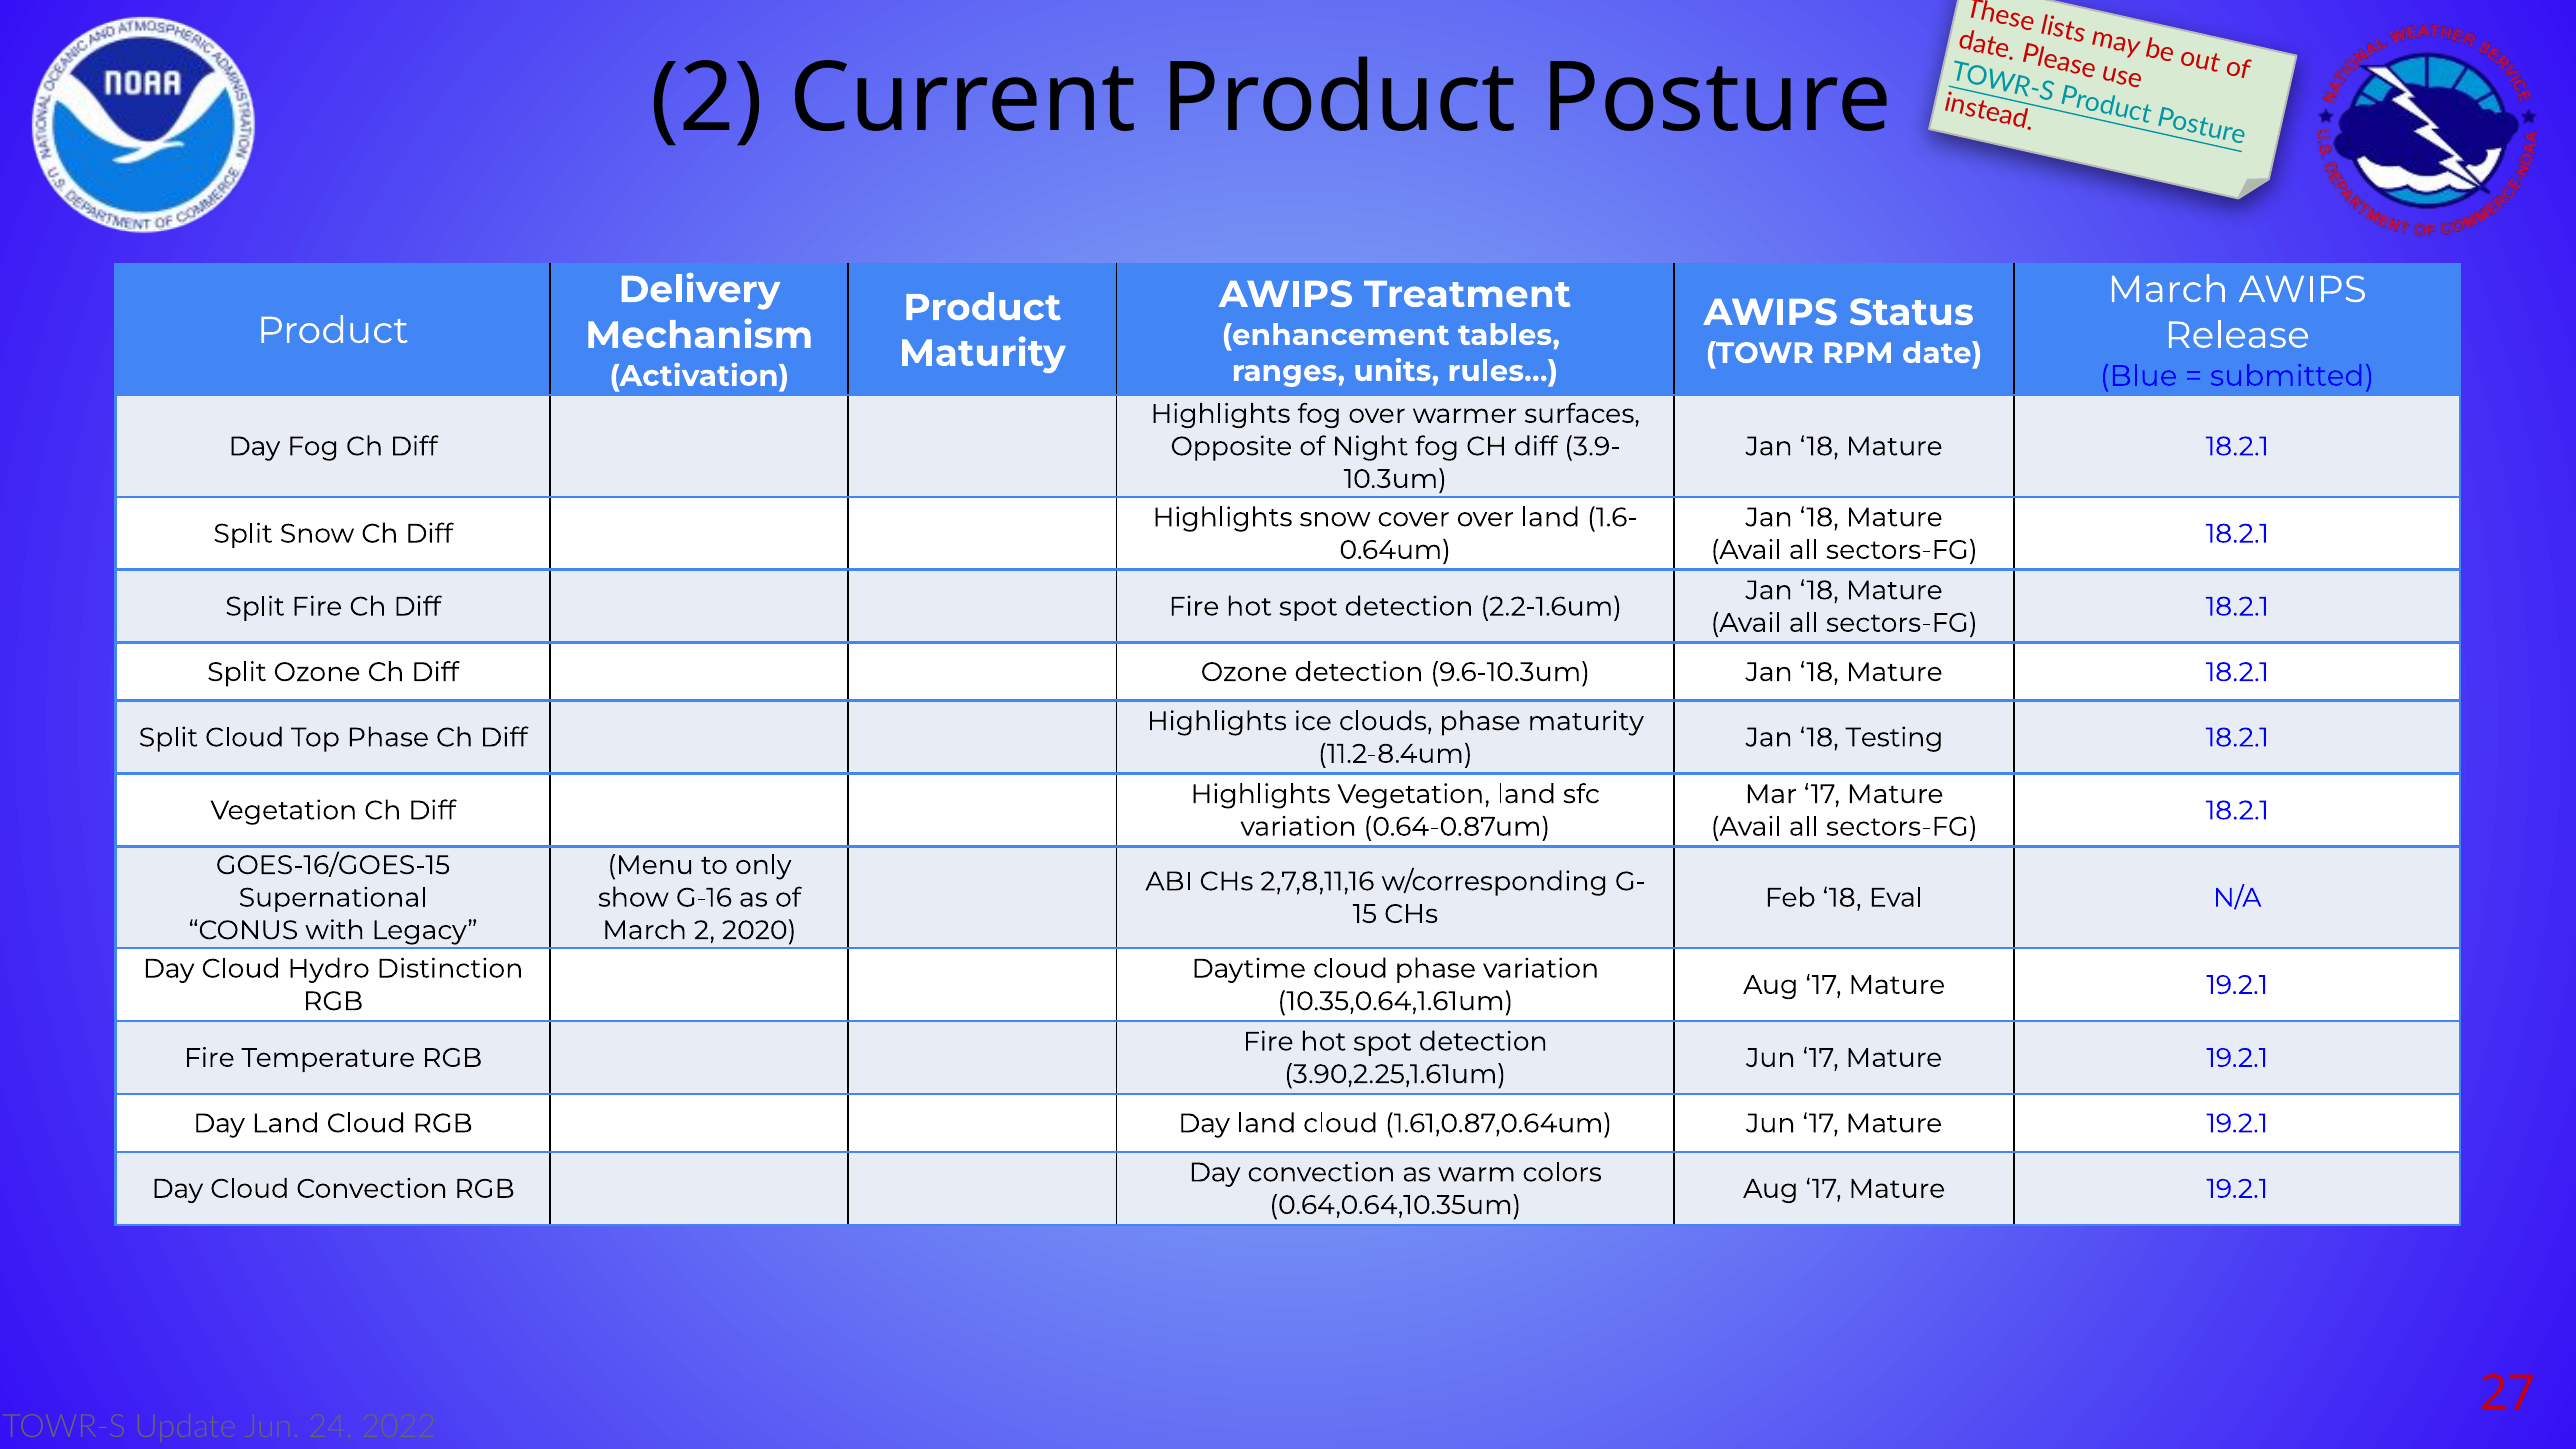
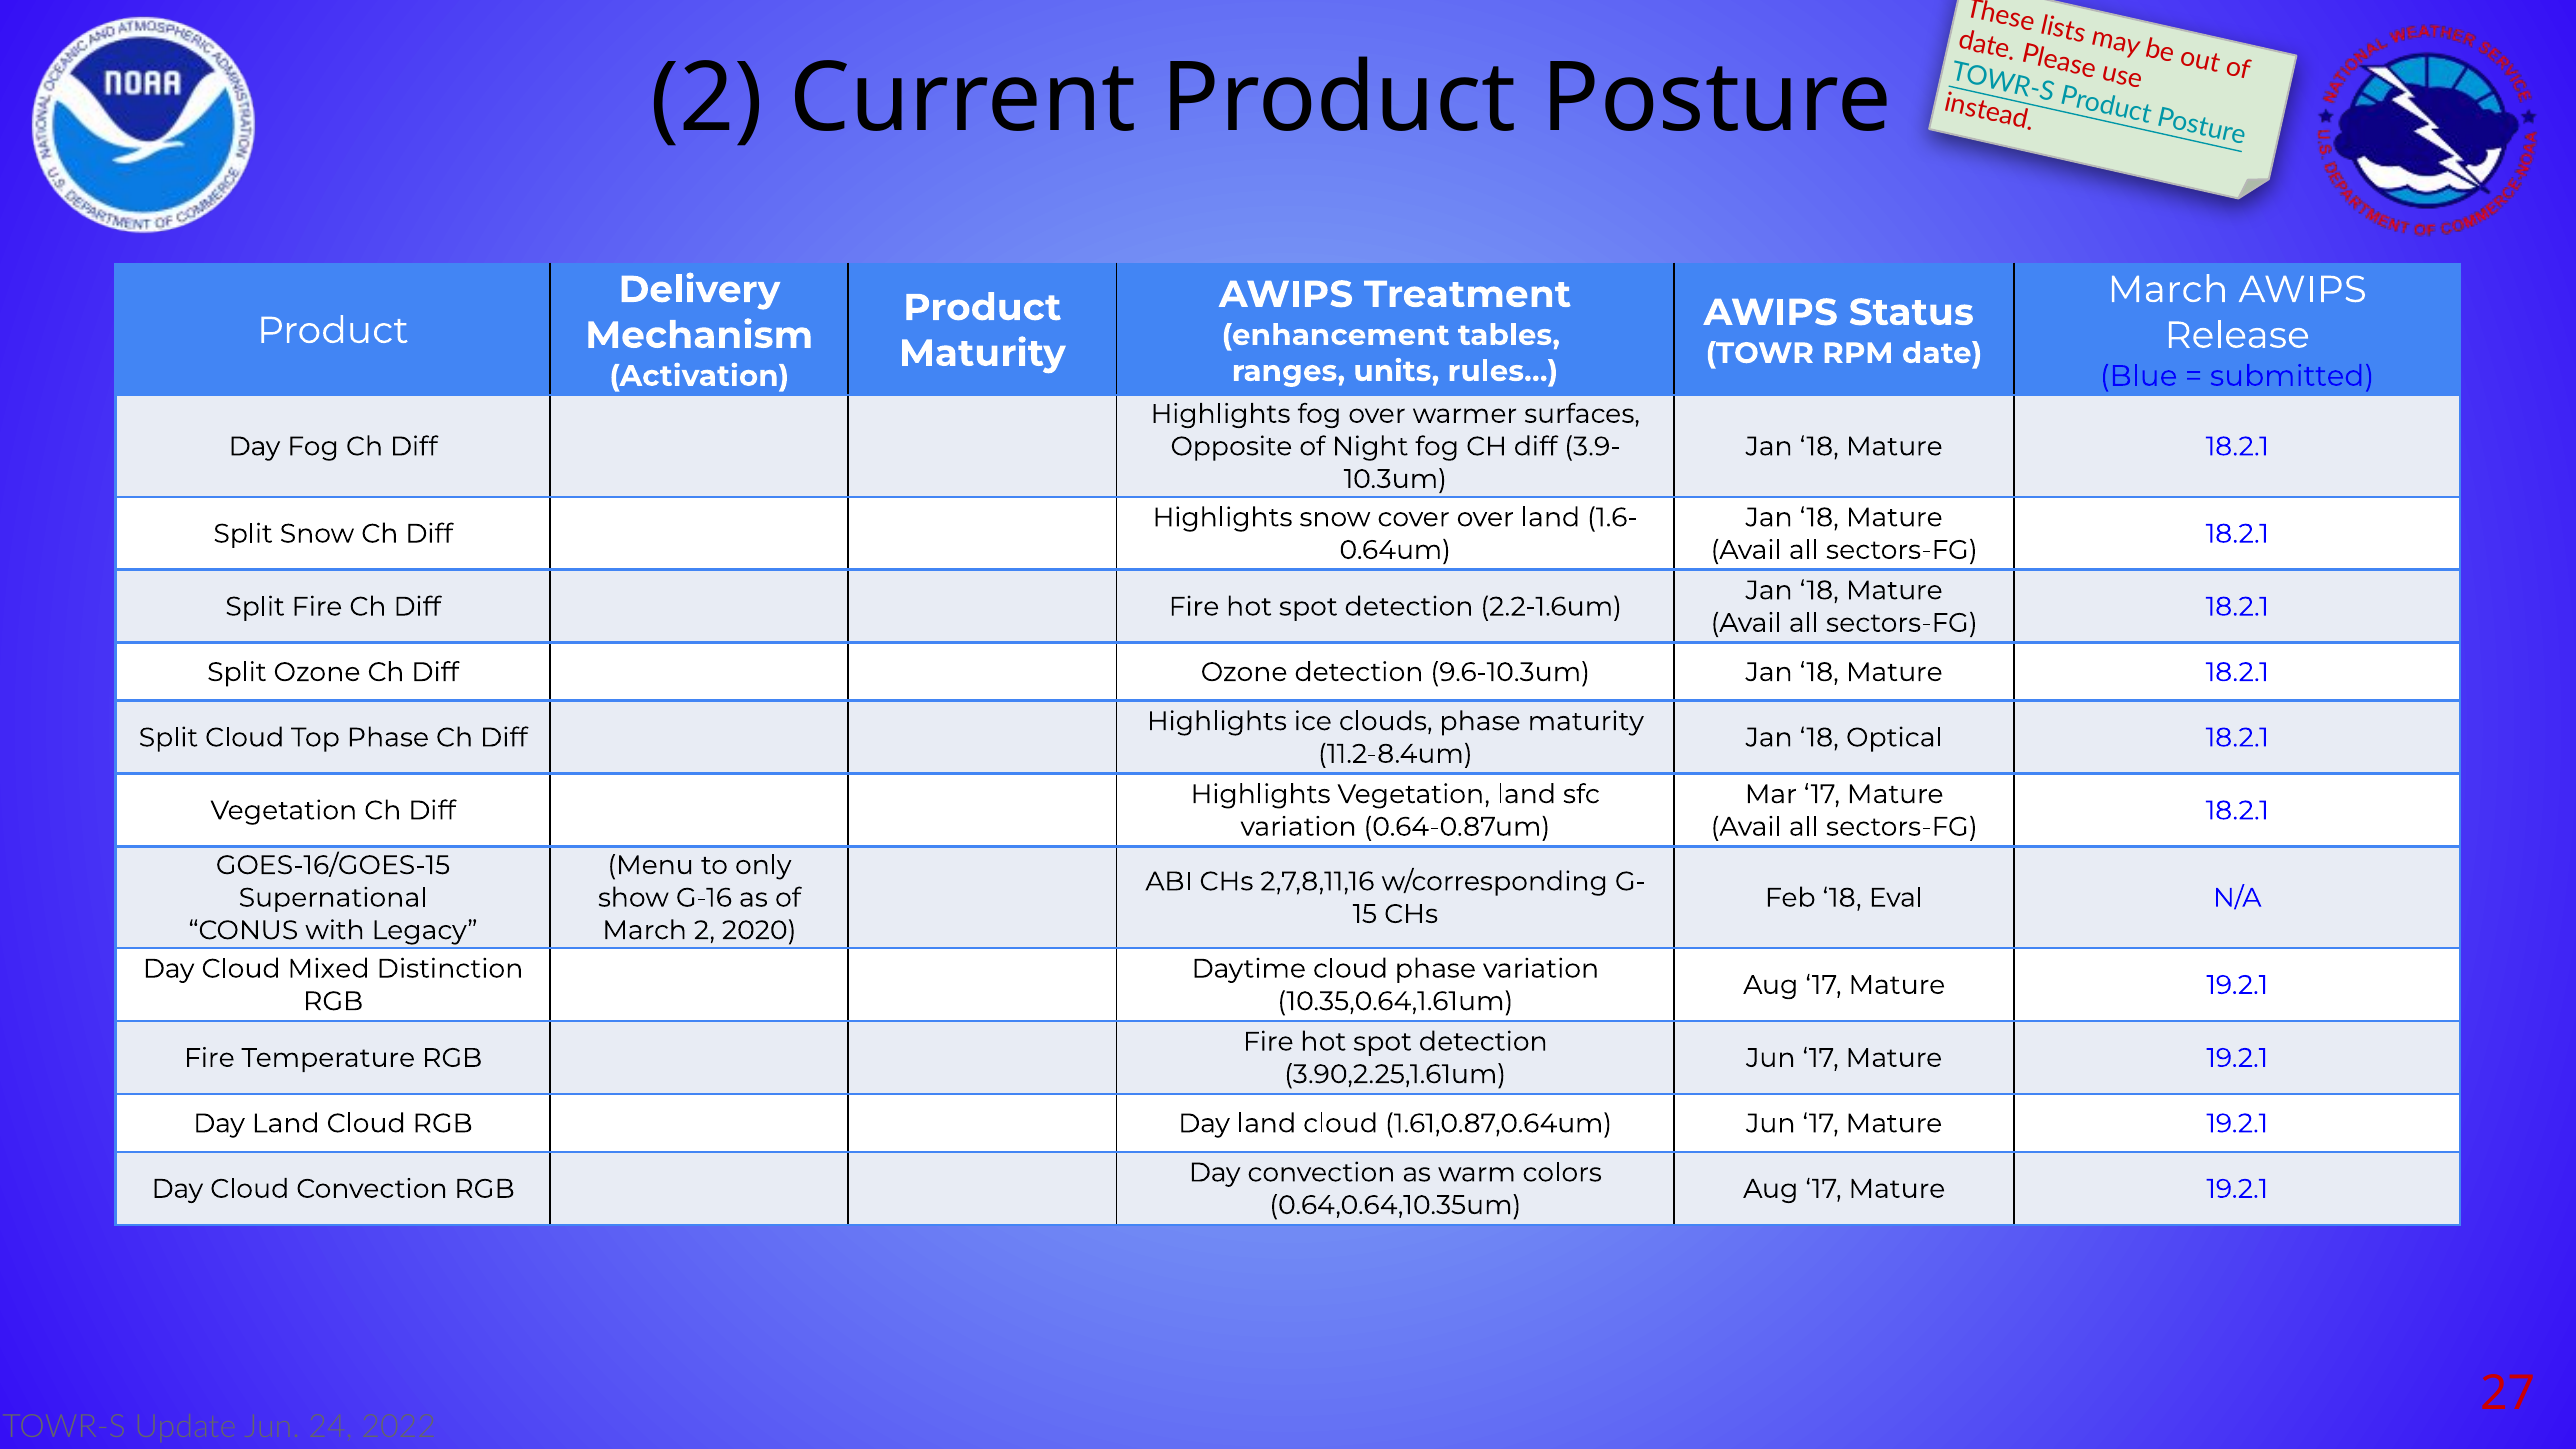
Testing: Testing -> Optical (1894, 738)
Hydro: Hydro -> Mixed (329, 969)
